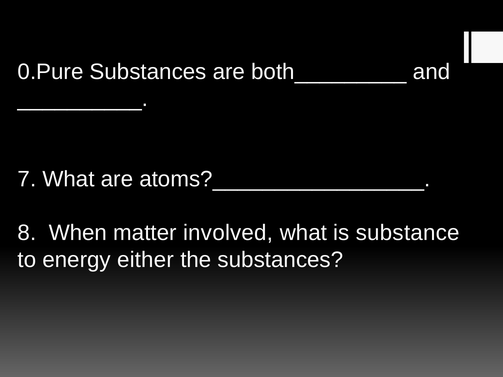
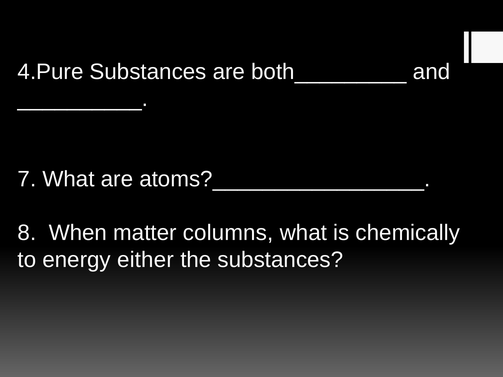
0.Pure: 0.Pure -> 4.Pure (51, 72)
involved: involved -> columns (228, 233)
substance: substance -> chemically (408, 233)
